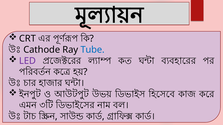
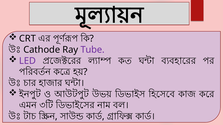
Tube colour: blue -> purple (93, 50)
